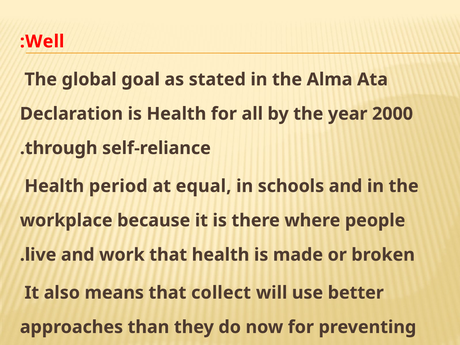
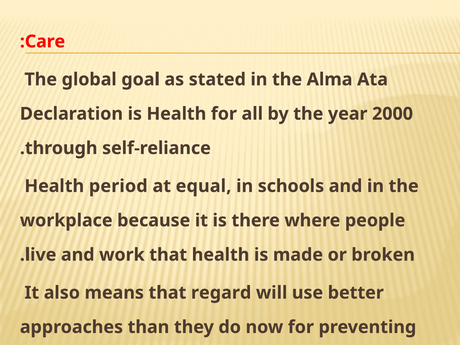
Well: Well -> Care (45, 42)
collect: collect -> regard (221, 293)
